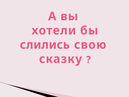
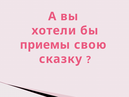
слились: слились -> приемы (45, 45)
